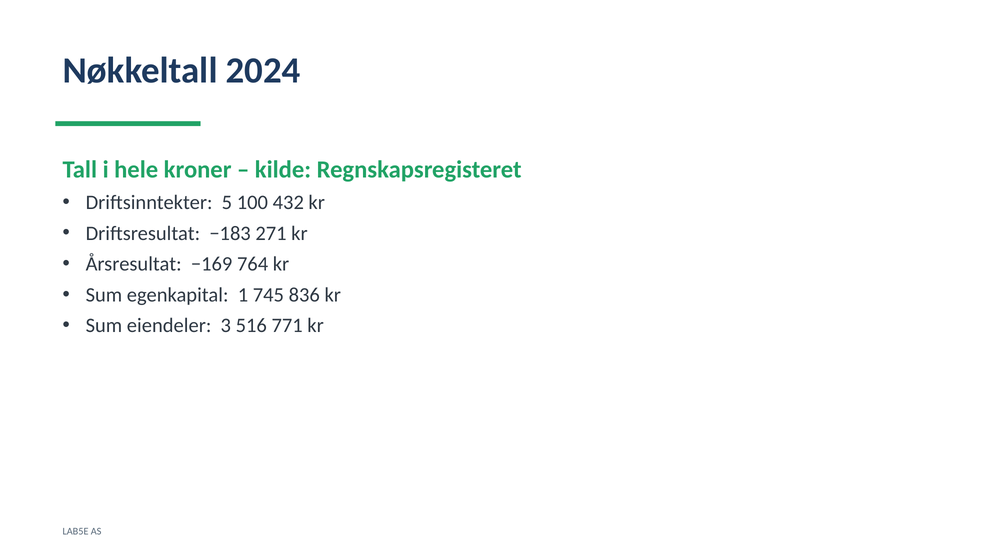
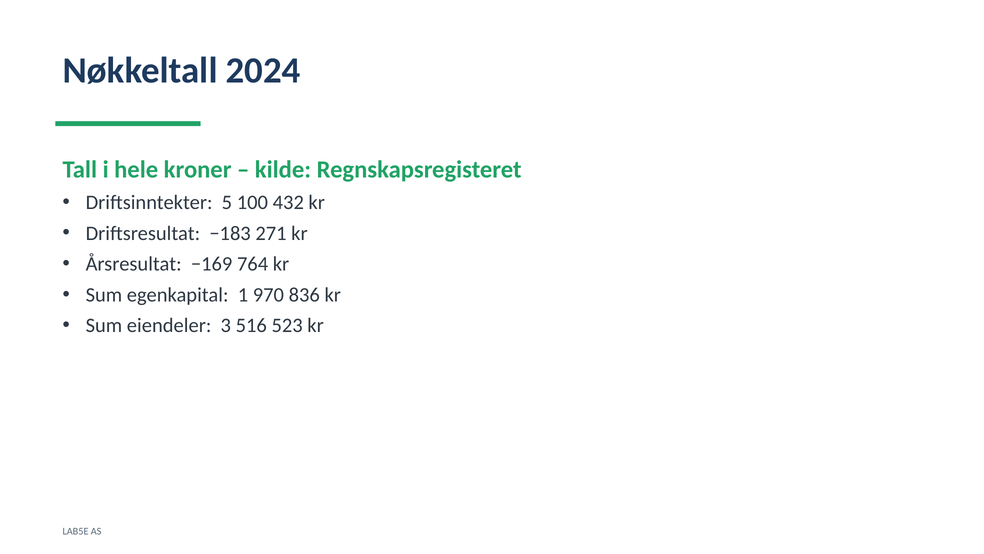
745: 745 -> 970 (268, 295)
771: 771 -> 523 (287, 325)
